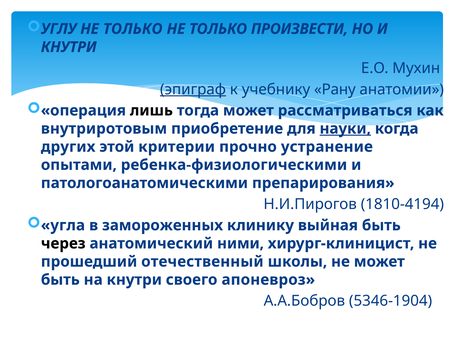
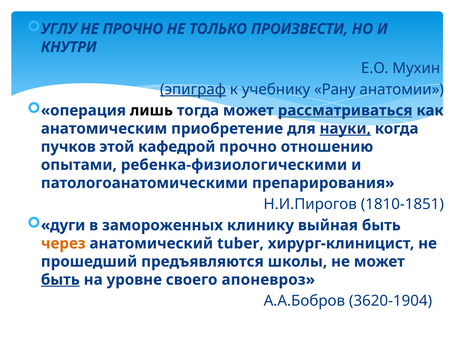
ТОЛЬКО: ТОЛЬКО -> ПРОЧНО (133, 29)
рассматриваться underline: none -> present (345, 111)
внутриротовым: внутриротовым -> анатомическим (104, 129)
других: других -> пучков (68, 147)
критерии: критерии -> кафедрой (177, 147)
устранение: устранение -> отношению (327, 147)
1810-4194: 1810-4194 -> 1810-1851 (402, 204)
угла: угла -> дуги (63, 226)
через colour: black -> orange (63, 244)
ними: ними -> tuber (240, 244)
отечественный: отечественный -> предъявляются (202, 262)
быть underline: none -> present (60, 280)
на кнутри: кнутри -> уровне (134, 280)
5346-1904: 5346-1904 -> 3620-1904 (391, 301)
